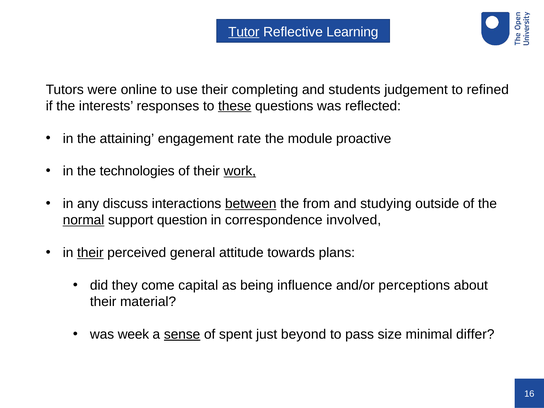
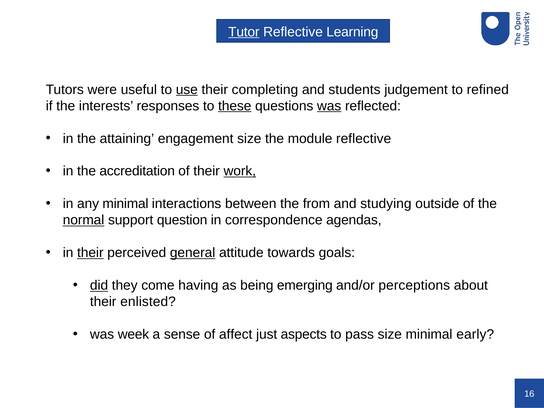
online: online -> useful (139, 90)
use underline: none -> present (187, 90)
was underline: none -> present (329, 106)
engagement rate: rate -> size (249, 139)
module proactive: proactive -> reflective (364, 139)
technologies: technologies -> accreditation (137, 171)
any discuss: discuss -> minimal (126, 204)
between underline: present -> none (251, 204)
involved: involved -> agendas (354, 220)
general underline: none -> present (193, 253)
plans: plans -> goals (337, 253)
did underline: none -> present (99, 285)
capital: capital -> having (198, 285)
influence: influence -> emerging (305, 285)
material: material -> enlisted (148, 302)
sense underline: present -> none (182, 334)
spent: spent -> affect (236, 334)
beyond: beyond -> aspects (304, 334)
differ: differ -> early (475, 334)
